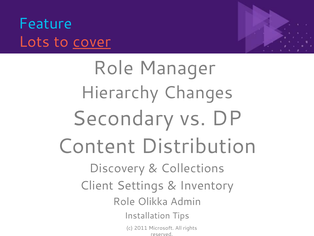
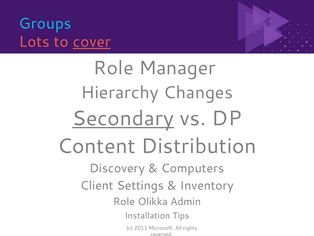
Feature: Feature -> Groups (45, 24)
Secondary underline: none -> present (123, 118)
Collections: Collections -> Computers (193, 168)
